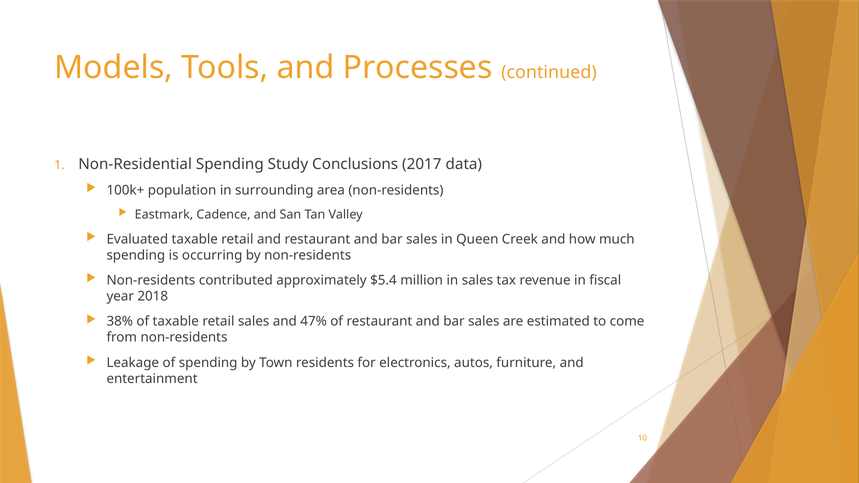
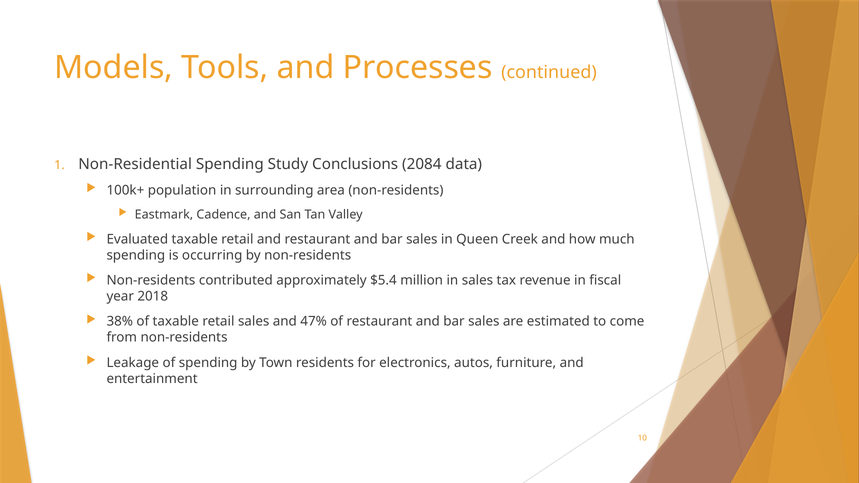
2017: 2017 -> 2084 (422, 164)
